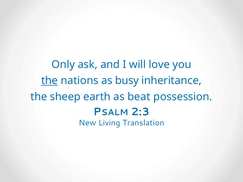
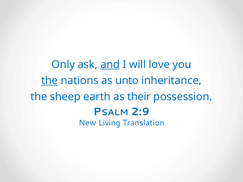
and underline: none -> present (110, 65)
busy: busy -> unto (127, 81)
beat: beat -> their (139, 97)
2:3: 2:3 -> 2:9 (140, 112)
